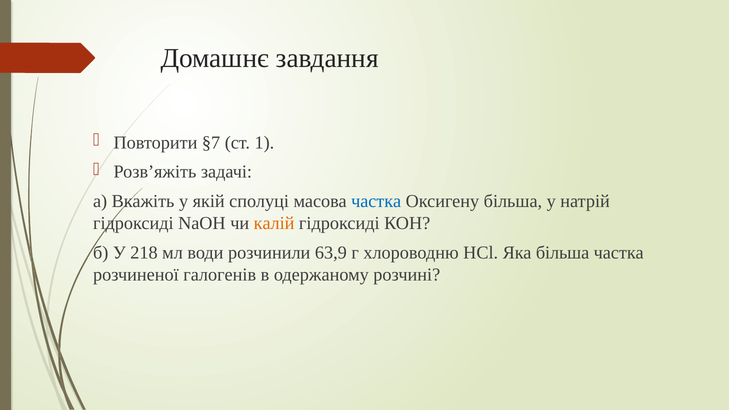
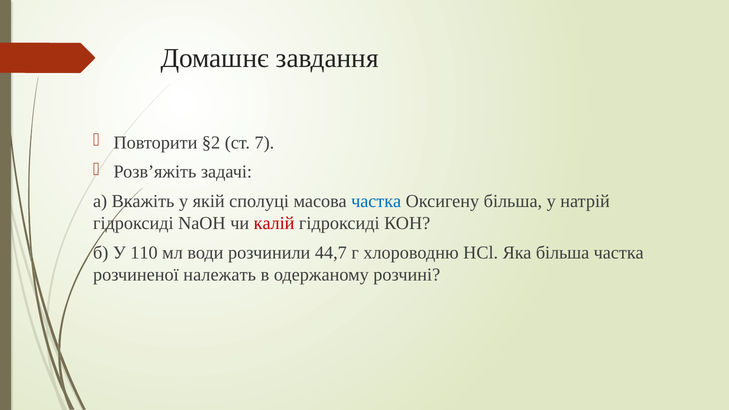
§7: §7 -> §2 (211, 143)
1: 1 -> 7 (264, 143)
калій colour: orange -> red (274, 223)
218: 218 -> 110 (144, 253)
63,9: 63,9 -> 44,7 (331, 253)
галогенів: галогенів -> належать (220, 275)
